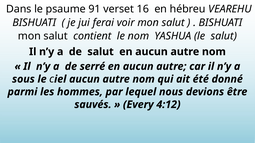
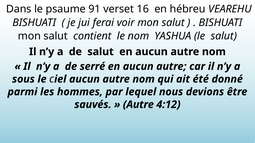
Every: Every -> Autre (138, 105)
